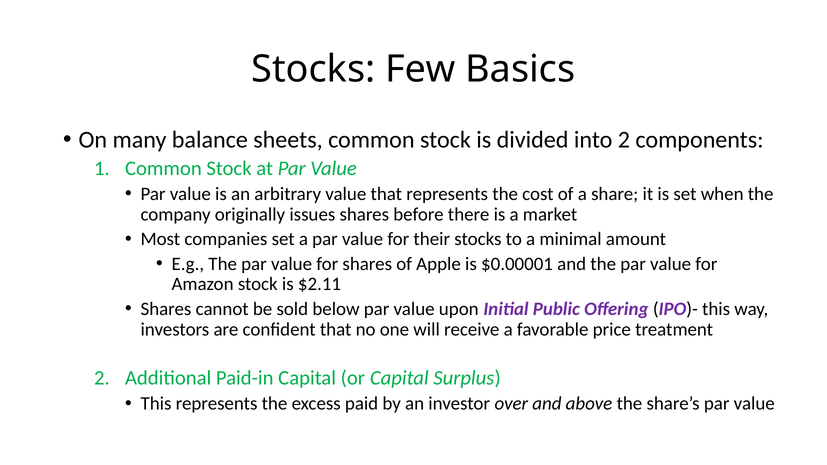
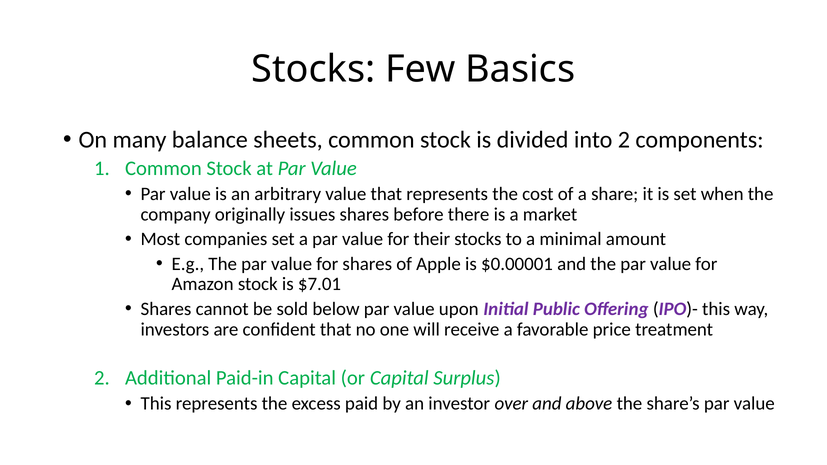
$2.11: $2.11 -> $7.01 (320, 284)
